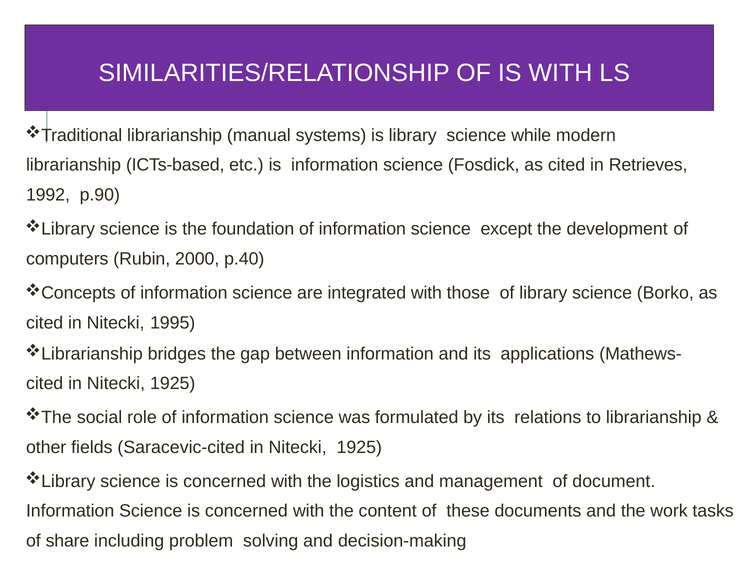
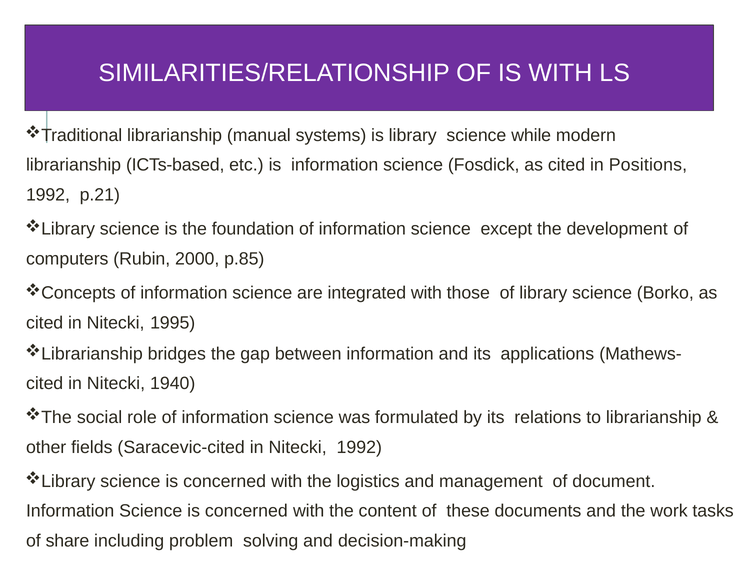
Retrieves: Retrieves -> Positions (648, 165)
p.90: p.90 -> p.21 (100, 195)
p.40: p.40 -> p.85 (244, 259)
cited in Nitecki 1925: 1925 -> 1940 (173, 384)
Saracevic-cited in Nitecki 1925: 1925 -> 1992 (359, 447)
